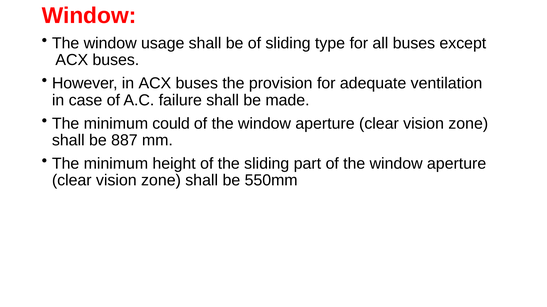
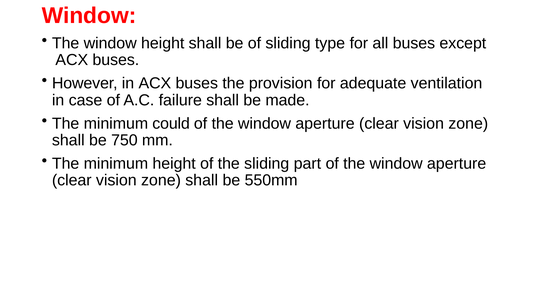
window usage: usage -> height (163, 43)
887: 887 -> 750 (124, 140)
